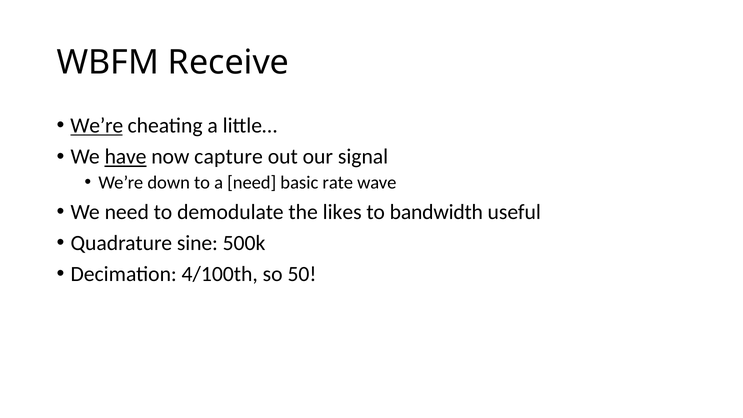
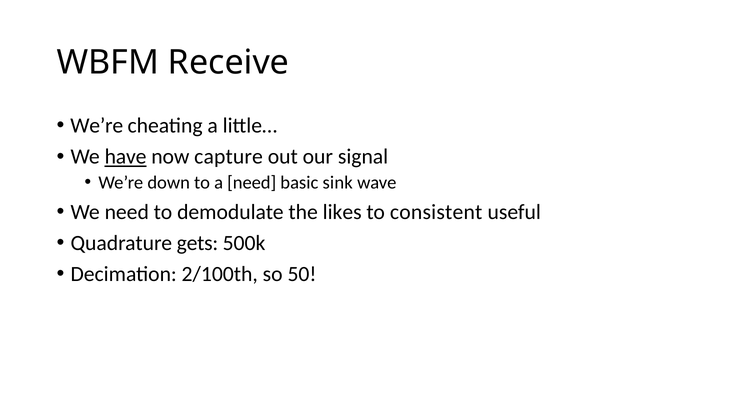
We’re underline: present -> none (97, 126)
rate: rate -> sink (338, 182)
bandwidth: bandwidth -> consistent (436, 212)
sine: sine -> gets (197, 243)
4/100th: 4/100th -> 2/100th (220, 274)
